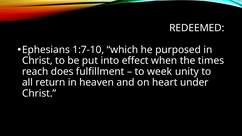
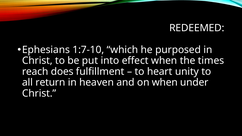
week: week -> heart (160, 72)
on heart: heart -> when (165, 82)
